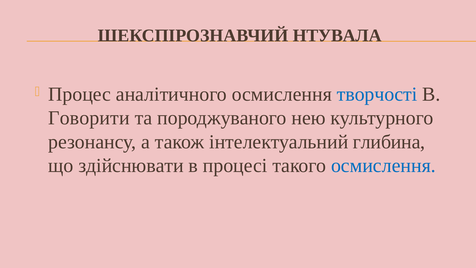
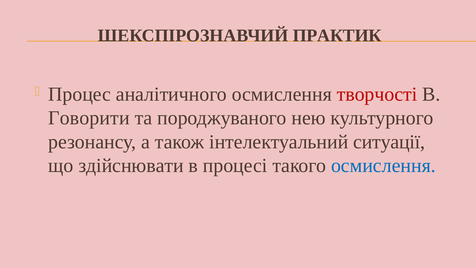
НТУВАЛА: НТУВАЛА -> ПРАКТИК (337, 35)
творчості colour: blue -> red (377, 94)
глибина: глибина -> ситуації (389, 142)
